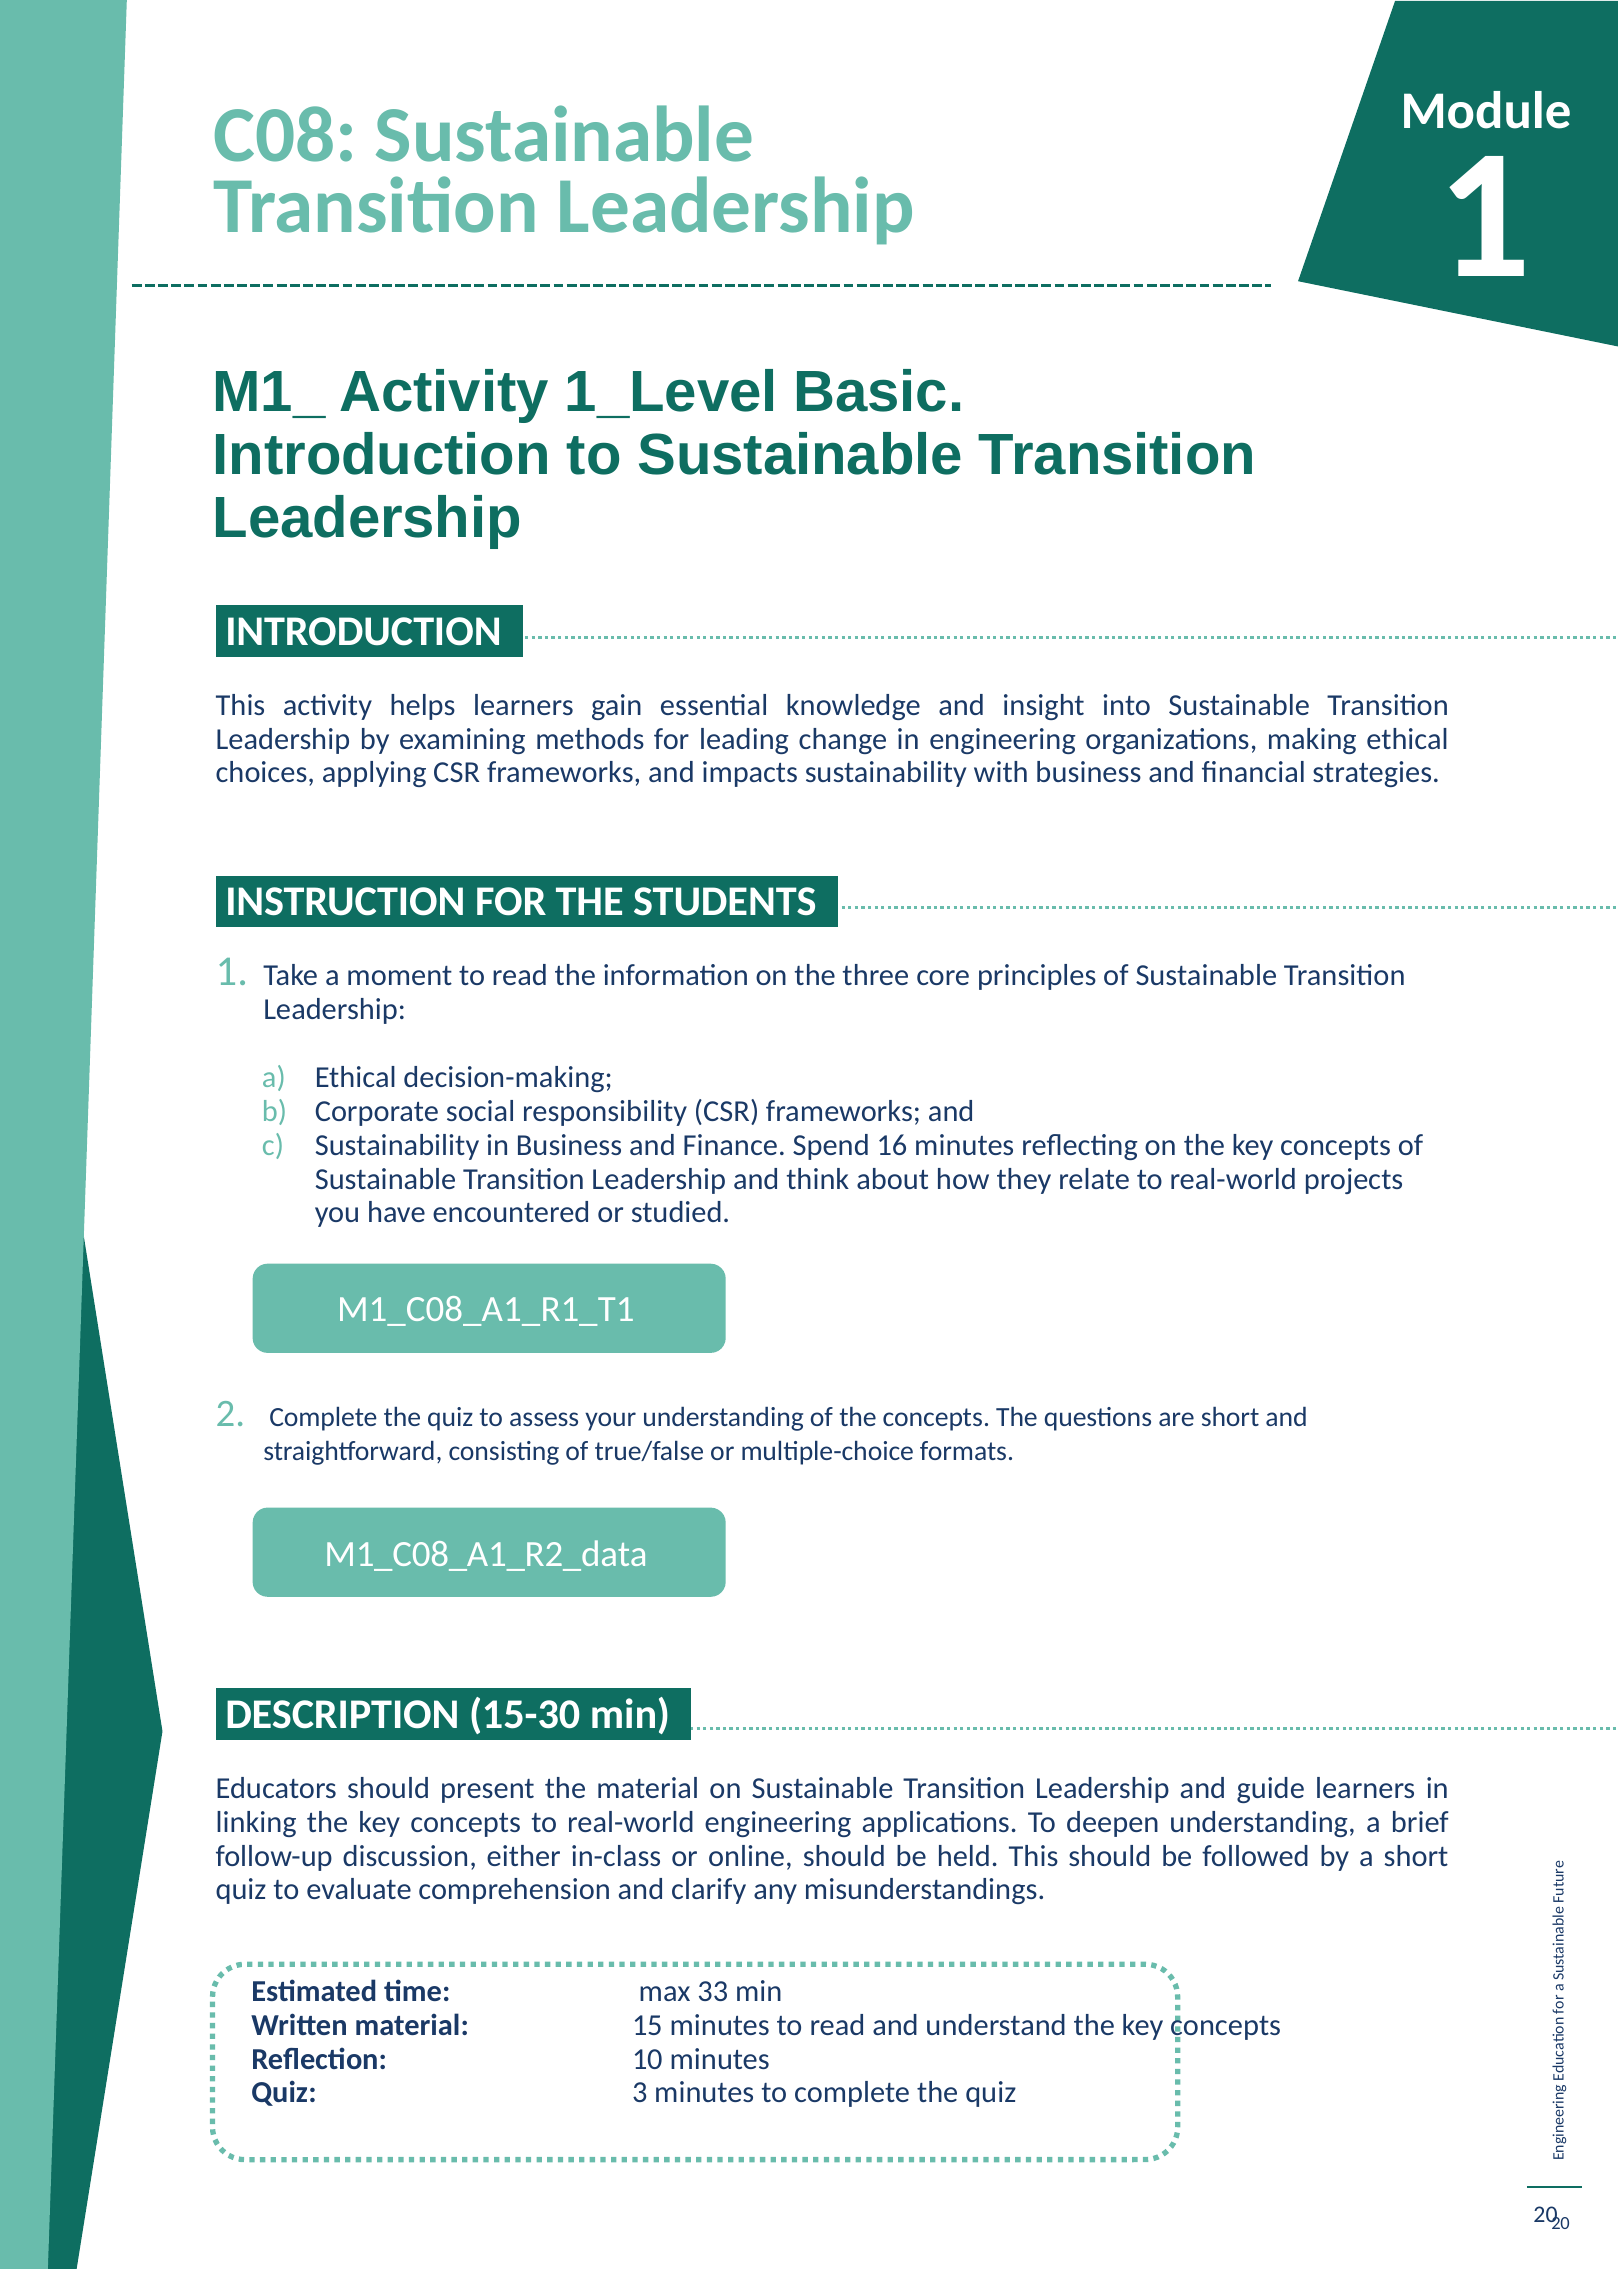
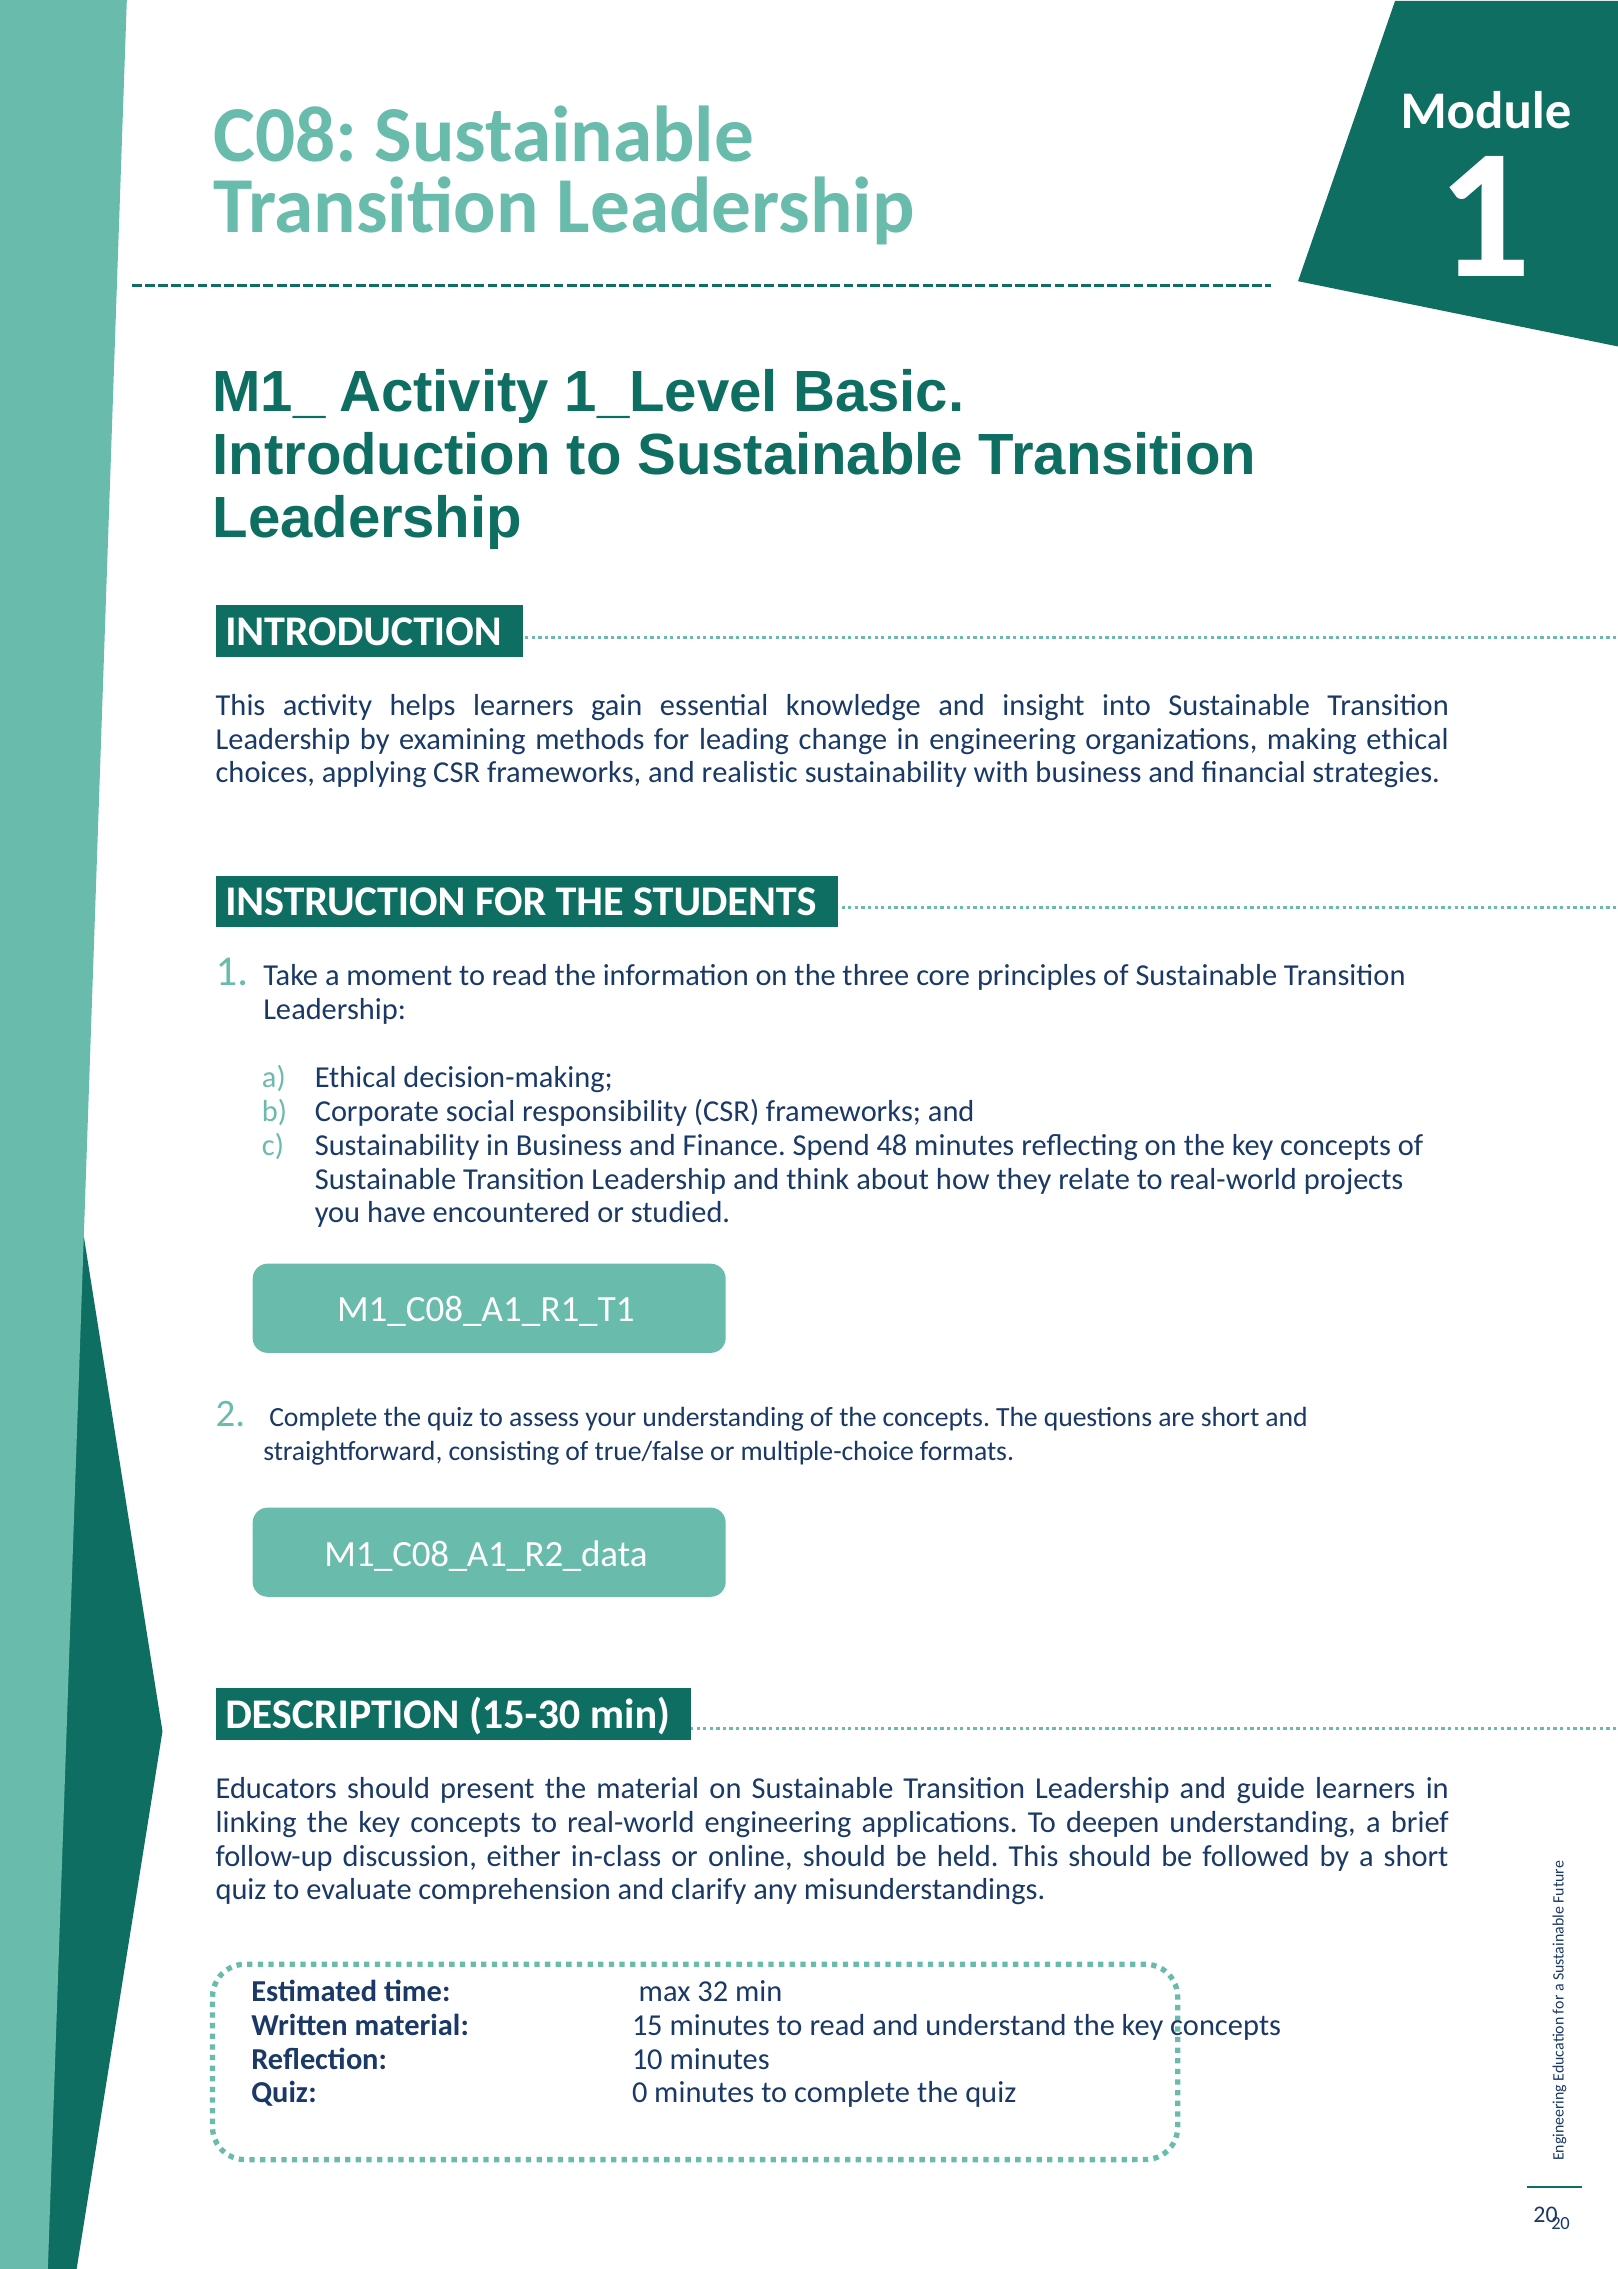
impacts: impacts -> realistic (750, 773)
16: 16 -> 48 (892, 1146)
33: 33 -> 32 (713, 1992)
3: 3 -> 0 (640, 2094)
